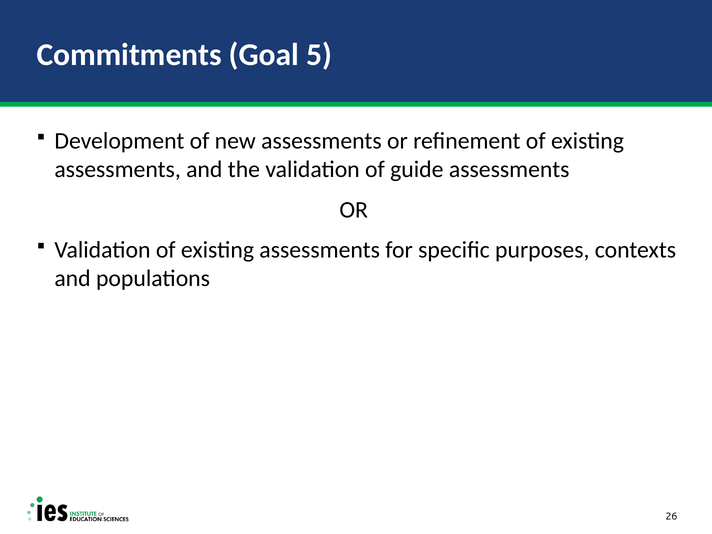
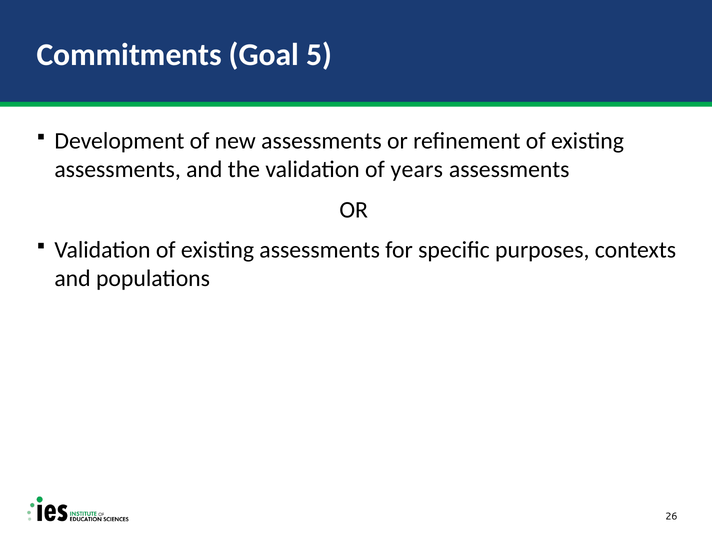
guide: guide -> years (417, 169)
